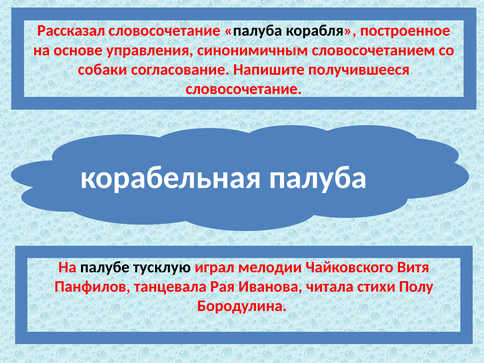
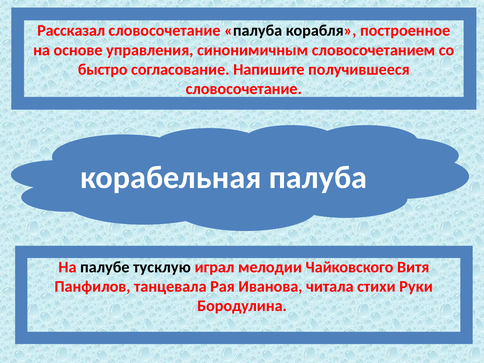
собаки: собаки -> быстро (103, 69)
Полу: Полу -> Руки (416, 286)
